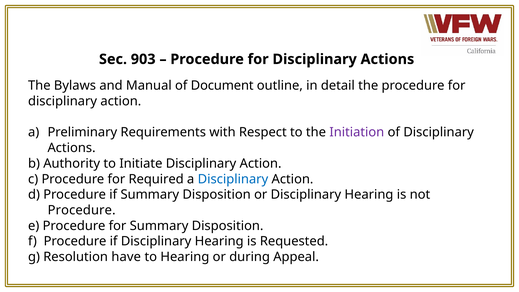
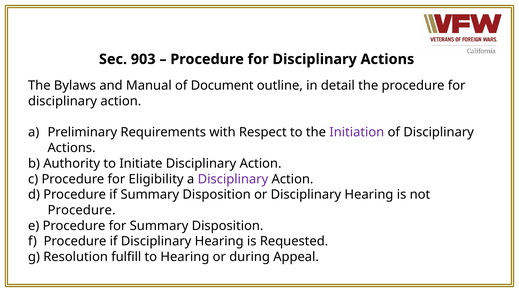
Required: Required -> Eligibility (156, 179)
Disciplinary colour: blue -> purple (233, 179)
have: have -> fulfill (126, 257)
